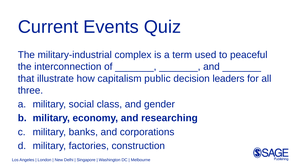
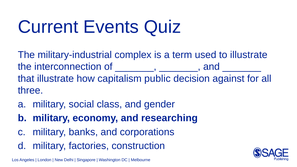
to peaceful: peaceful -> illustrate (249, 55)
leaders: leaders -> against (228, 79)
